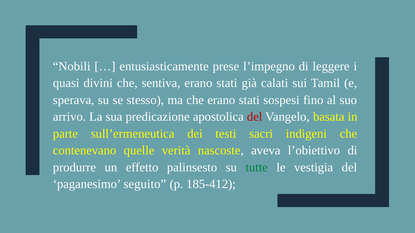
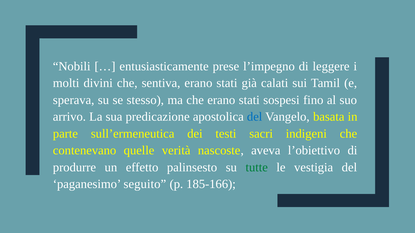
quasi: quasi -> molti (66, 83)
del colour: red -> blue (255, 117)
185-412: 185-412 -> 185-166 (211, 184)
